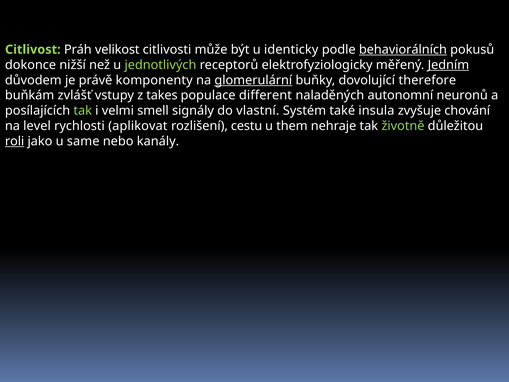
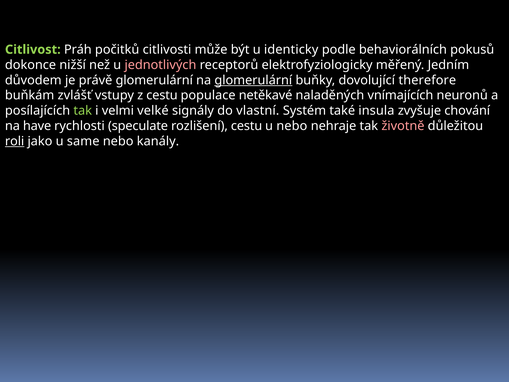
velikost: velikost -> počitků (117, 50)
behaviorálních underline: present -> none (403, 50)
jednotlivých colour: light green -> pink (160, 65)
Jedním underline: present -> none (448, 65)
právě komponenty: komponenty -> glomerulární (154, 80)
z takes: takes -> cestu (162, 95)
different: different -> netěkavé (266, 95)
autonomní: autonomní -> vnímajících (400, 95)
smell: smell -> velké (153, 111)
level: level -> have (37, 126)
aplikovat: aplikovat -> speculate (138, 126)
u them: them -> nebo (292, 126)
životně colour: light green -> pink (403, 126)
